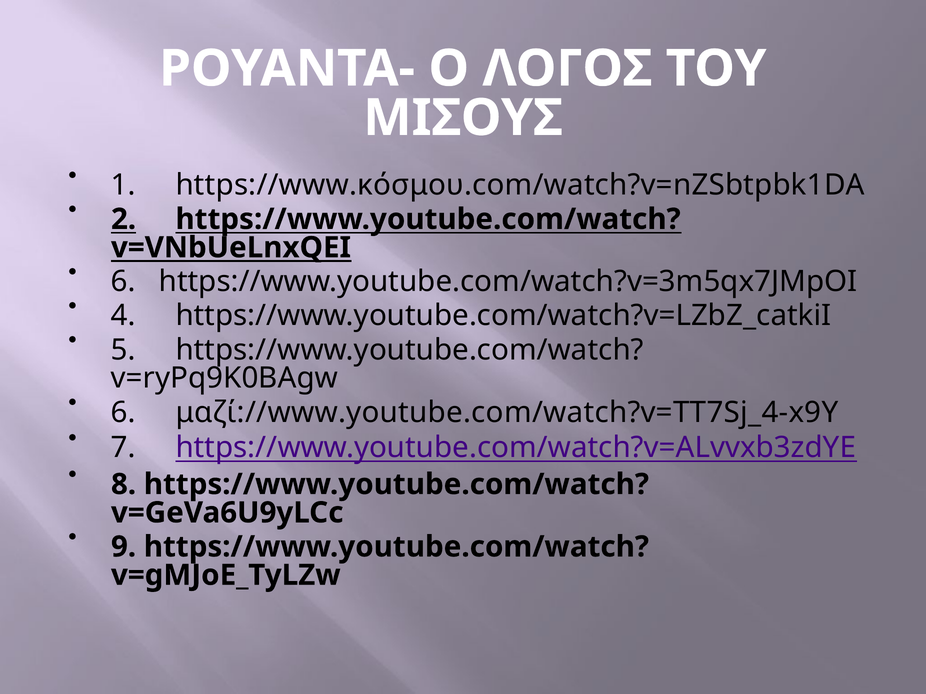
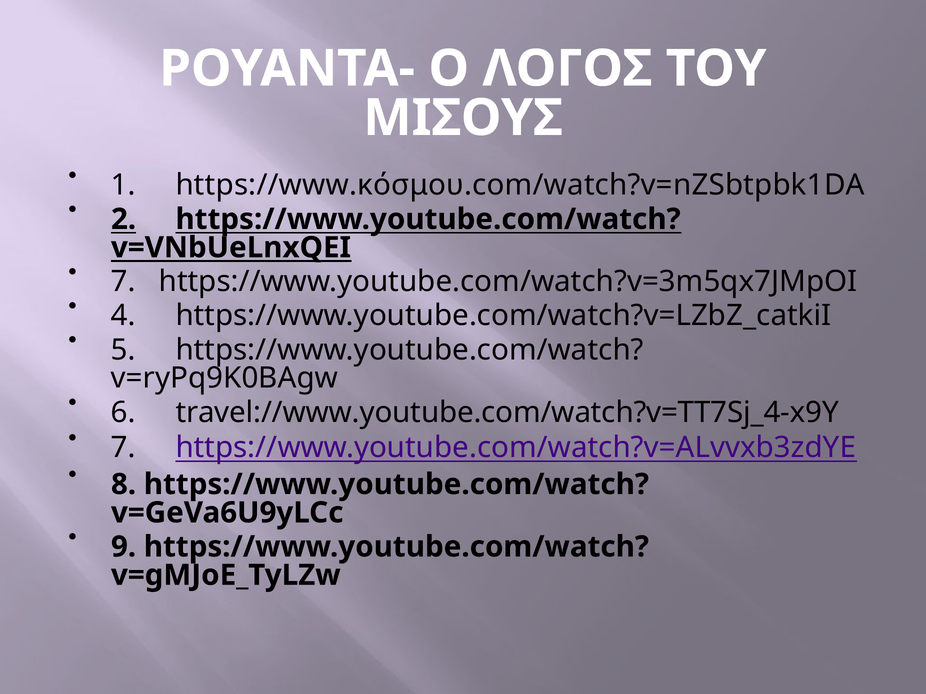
6: 6 -> 7 (123, 282)
μαζί://www.youtube.com/watch?v=TT7Sj_4-x9Y: μαζί://www.youtube.com/watch?v=TT7Sj_4-x9Y -> travel://www.youtube.com/watch?v=TT7Sj_4-x9Y (507, 413)
